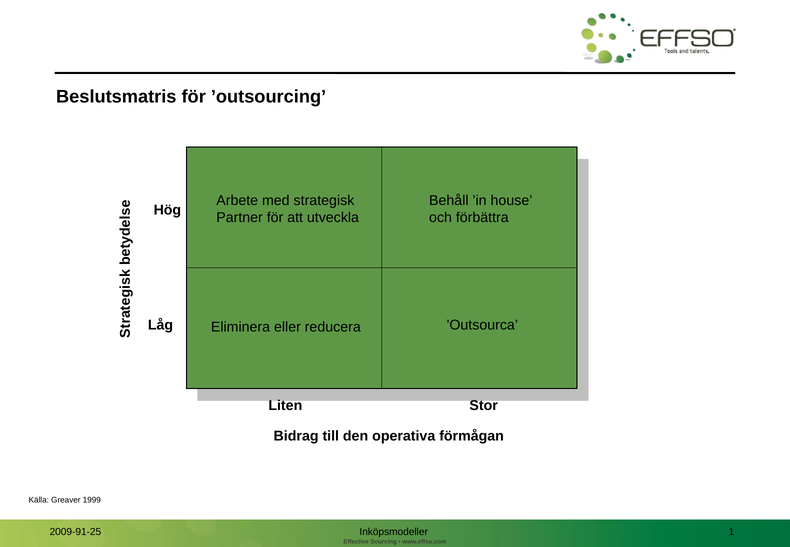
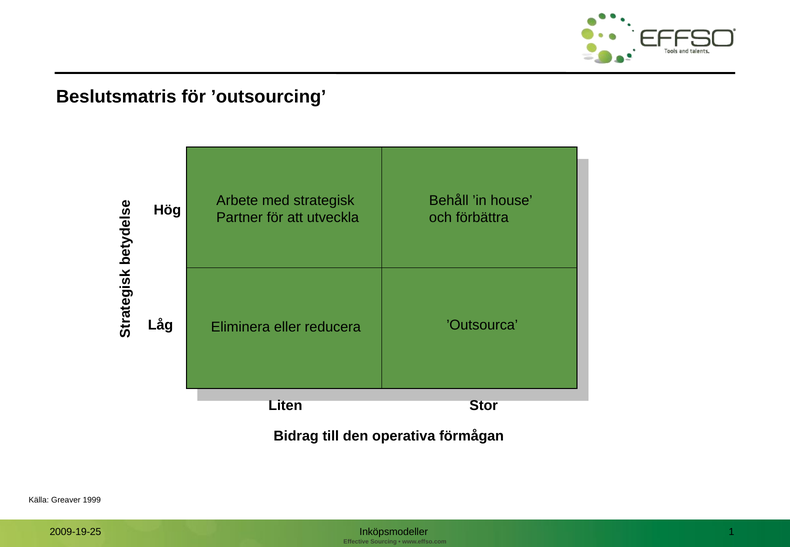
2009-91-25: 2009-91-25 -> 2009-19-25 (75, 532)
